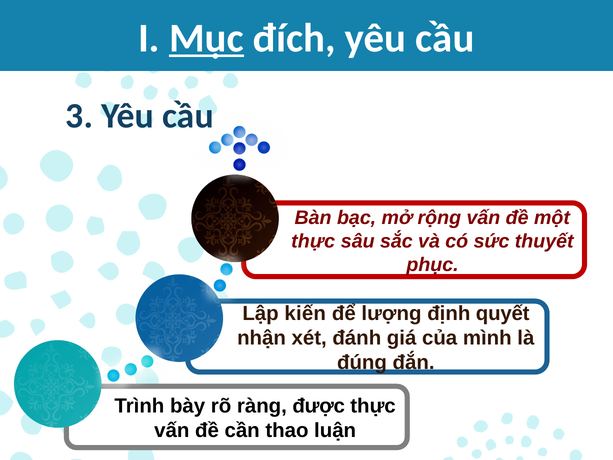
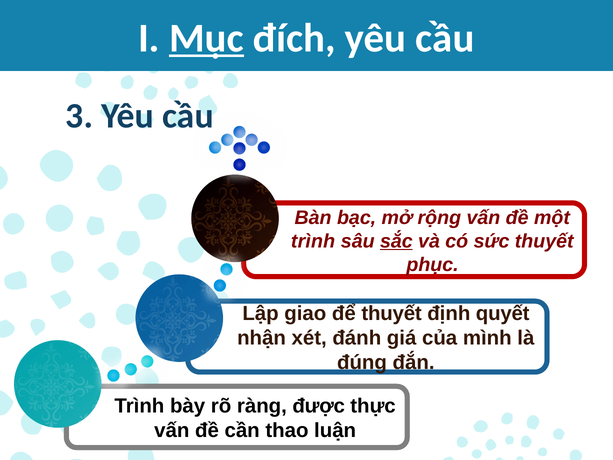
thực: thực -> trình (313, 241)
sắc underline: none -> present (396, 241)
kiến: kiến -> giao (305, 313)
để lượng: lượng -> thuyết (392, 313)
